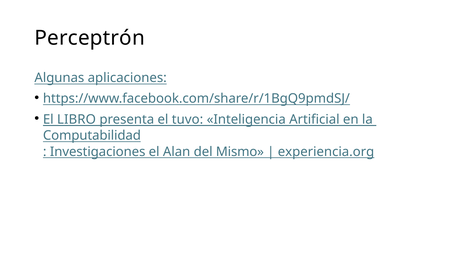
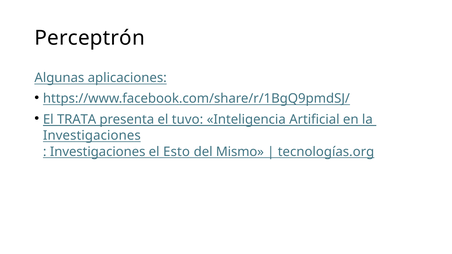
LIBRO: LIBRO -> TRATA (77, 120)
Computabilidad: Computabilidad -> Investigaciones (92, 136)
Alan: Alan -> Esto (177, 152)
experiencia.org: experiencia.org -> tecnologías.org (326, 152)
